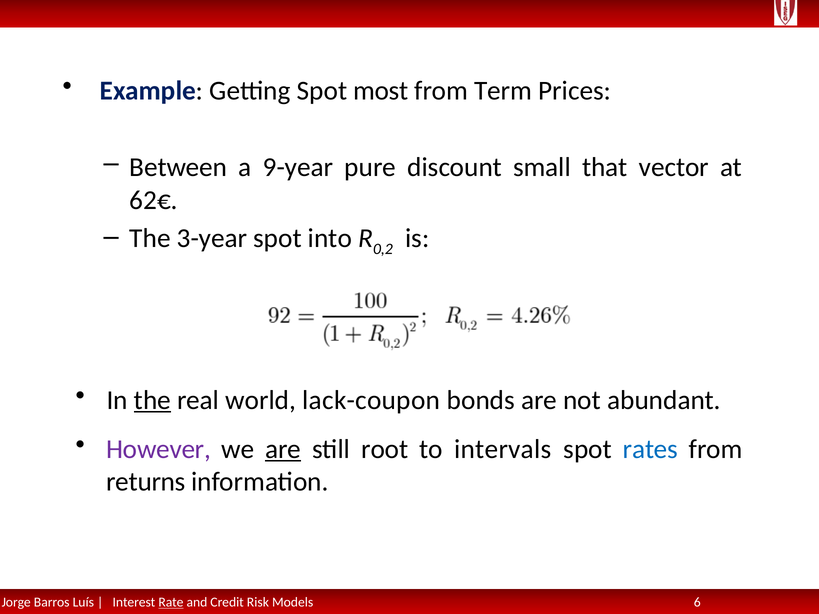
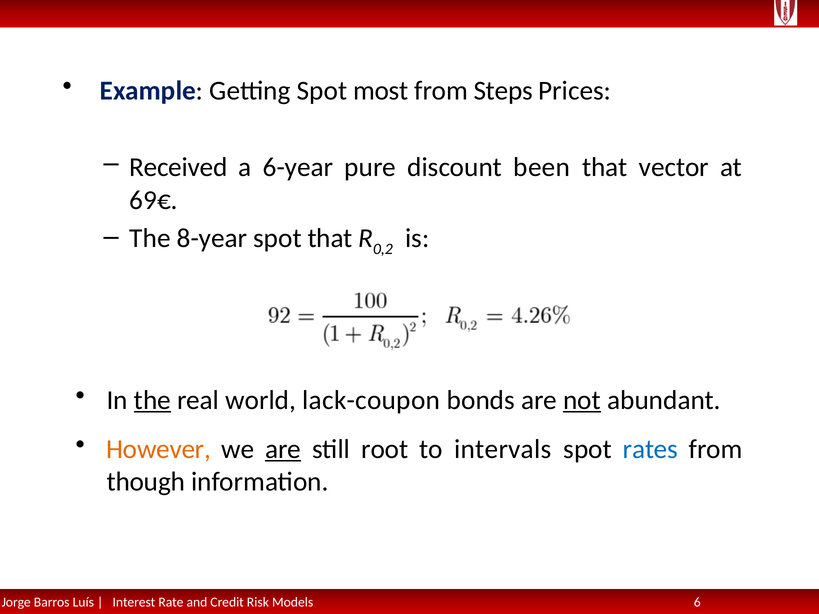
Term: Term -> Steps (503, 91)
Between: Between -> Received (178, 167)
9-year: 9-year -> 6-year (298, 167)
small: small -> been (542, 167)
62€: 62€ -> 69€ (154, 200)
3-year: 3-year -> 8-year (212, 238)
spot into: into -> that (330, 238)
not underline: none -> present (582, 400)
However colour: purple -> orange (159, 449)
returns: returns -> though (146, 482)
Rate underline: present -> none (171, 603)
